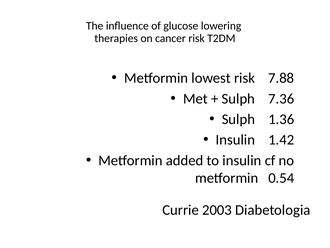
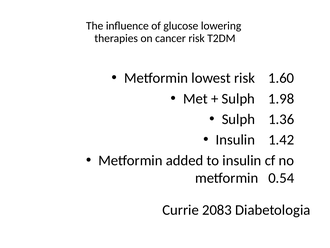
7.88: 7.88 -> 1.60 (281, 78)
7.36: 7.36 -> 1.98 (281, 99)
2003: 2003 -> 2083 (217, 210)
